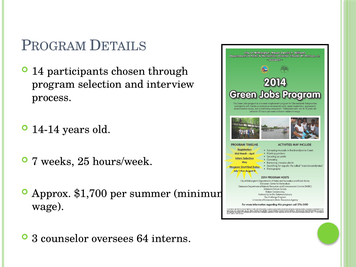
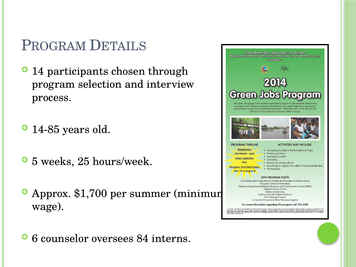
14-14: 14-14 -> 14-85 (46, 129)
7: 7 -> 5 (35, 162)
3: 3 -> 6 (35, 239)
64: 64 -> 84 (143, 239)
